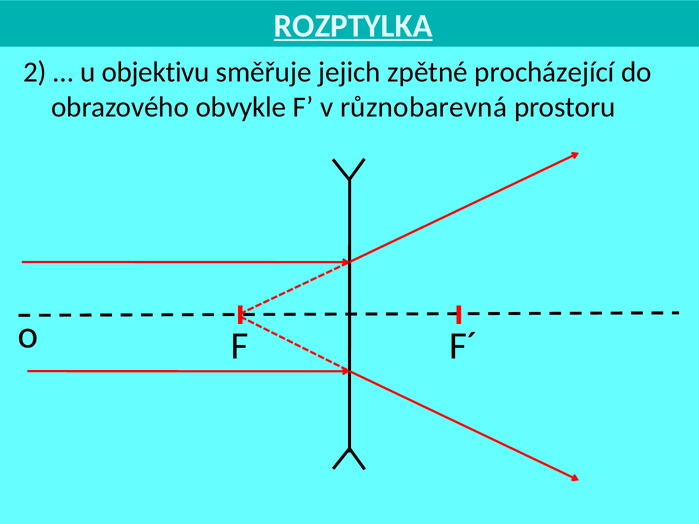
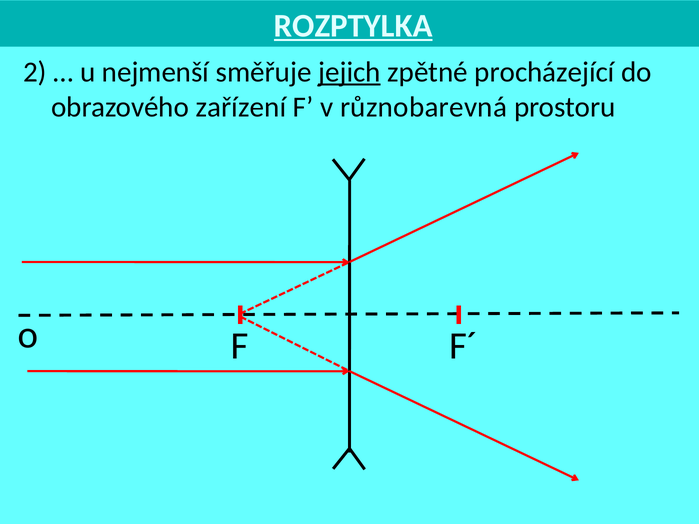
objektivu: objektivu -> nejmenší (156, 72)
jejich underline: none -> present (349, 72)
obvykle: obvykle -> zařízení (241, 107)
